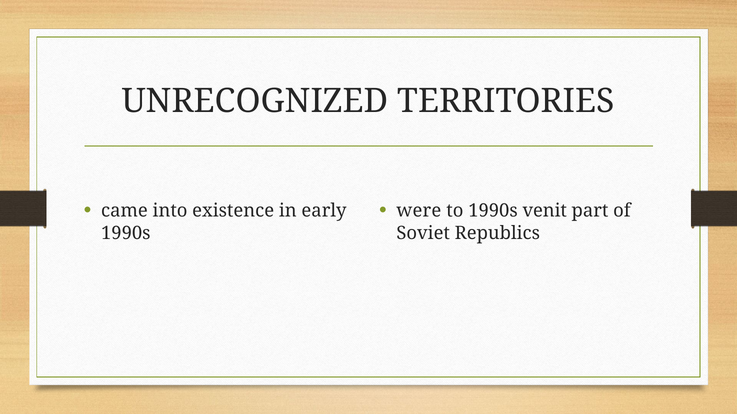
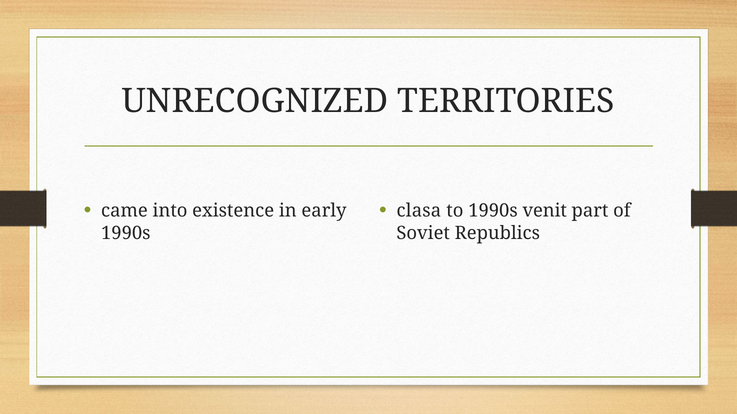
were: were -> clasa (419, 211)
